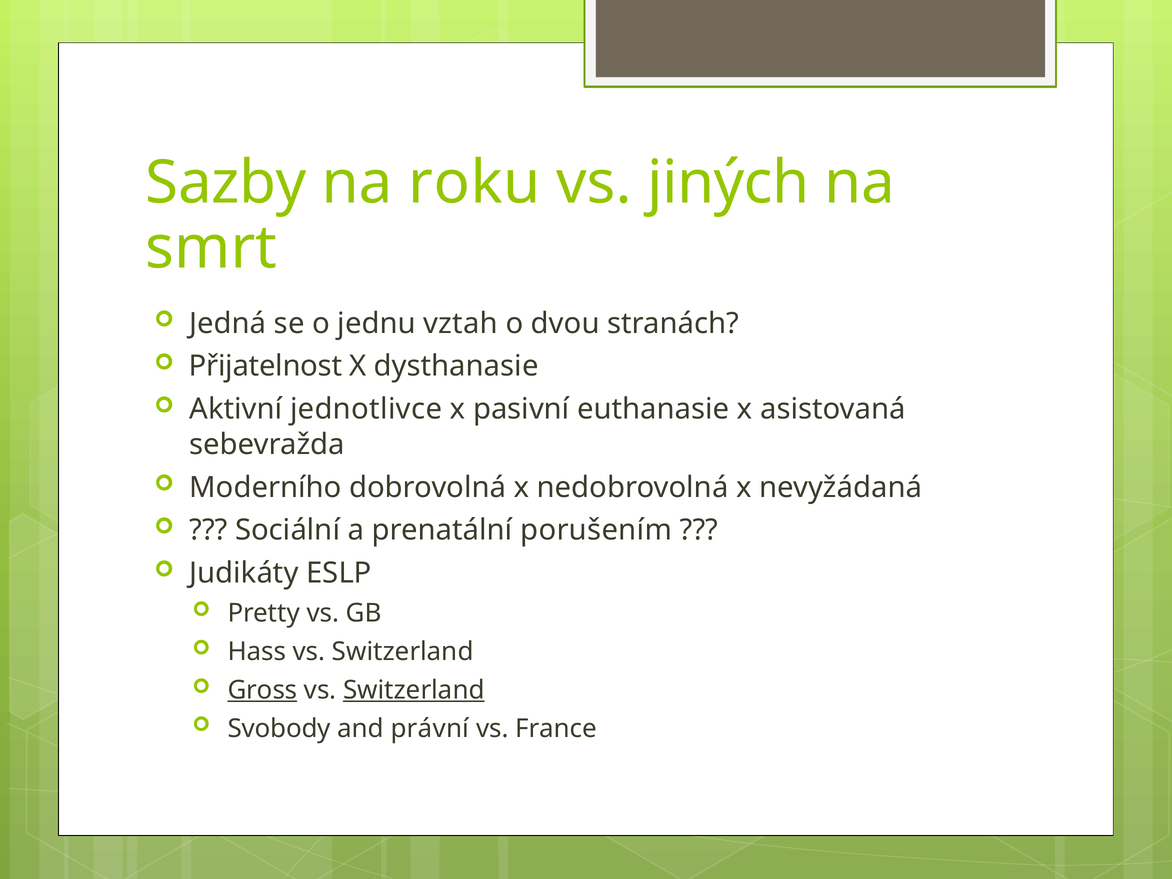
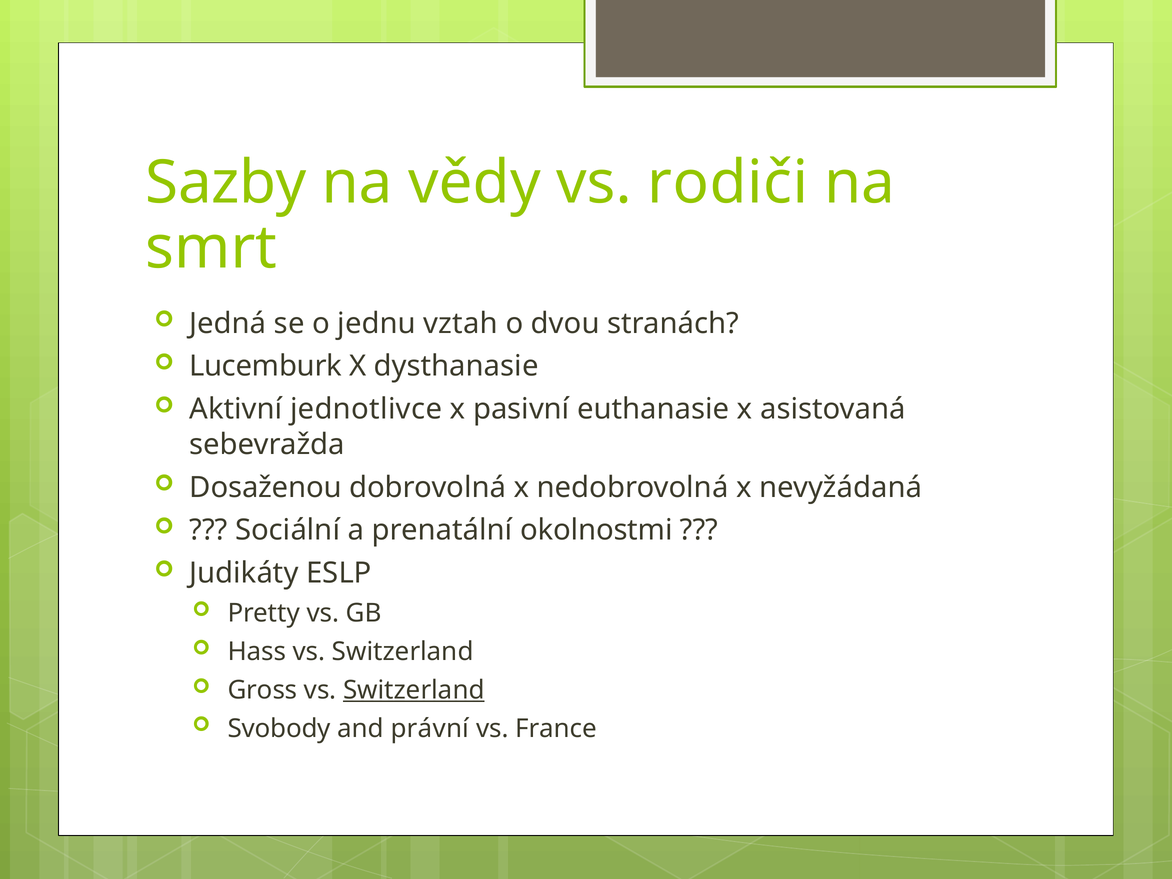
roku: roku -> vědy (475, 183)
jiných: jiných -> rodiči (728, 183)
Přijatelnost: Přijatelnost -> Lucemburk (266, 366)
Moderního: Moderního -> Dosaženou (266, 487)
porušením: porušením -> okolnostmi (596, 530)
Gross underline: present -> none (262, 690)
